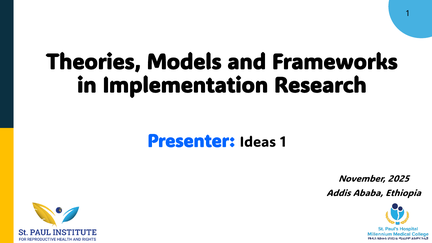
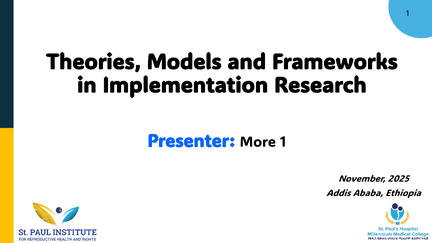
Ideas: Ideas -> More (258, 142)
